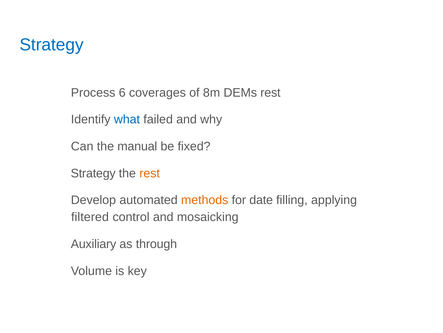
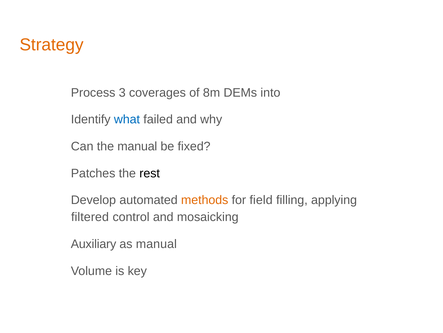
Strategy colour: blue -> orange (52, 45)
6: 6 -> 3 (122, 92)
DEMs rest: rest -> into (270, 92)
Strategy: Strategy -> Patches (93, 173)
rest colour: orange -> black (150, 173)
date: date -> field (261, 200)
as through: through -> manual (156, 244)
